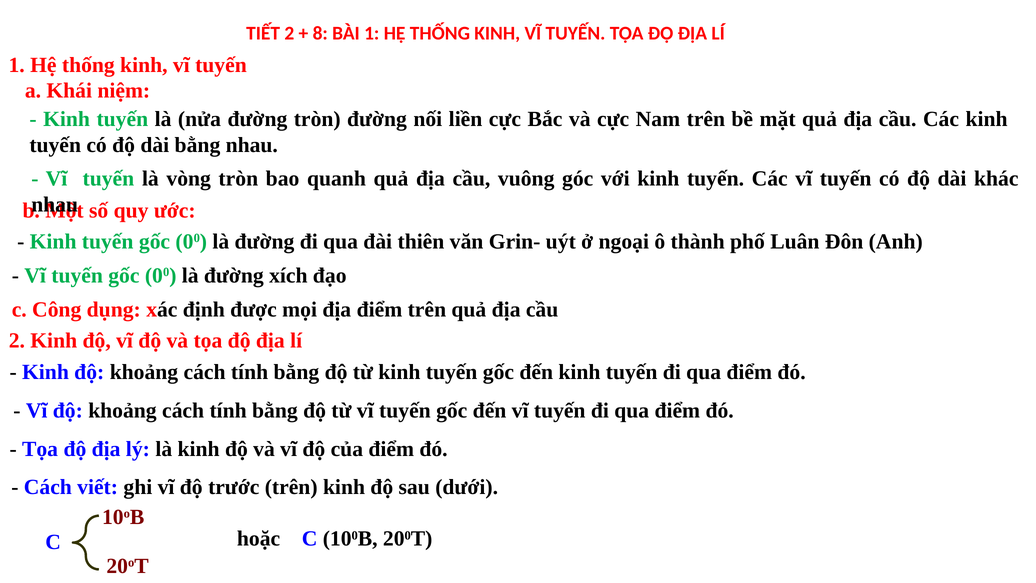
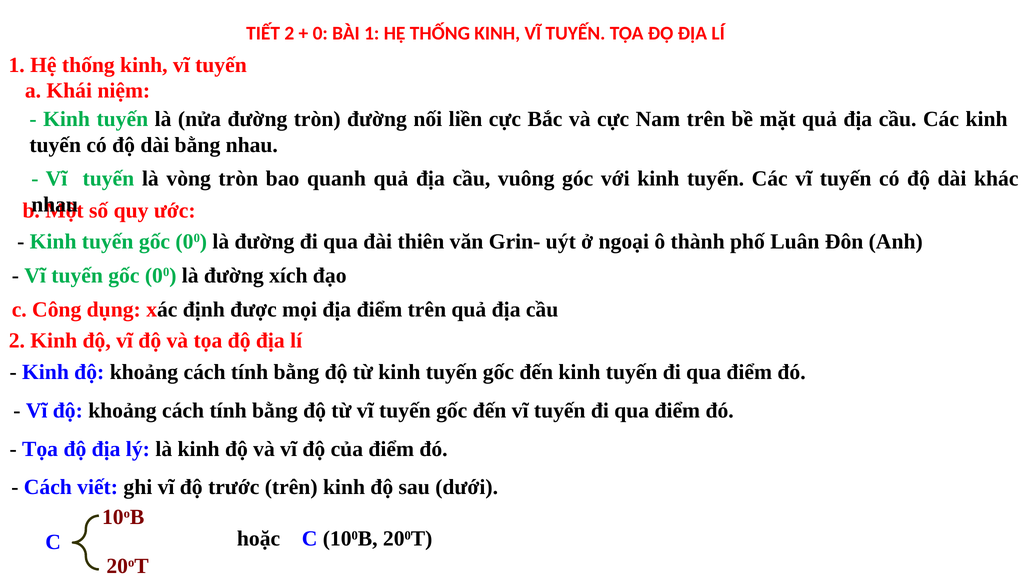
8: 8 -> 0 (320, 33)
